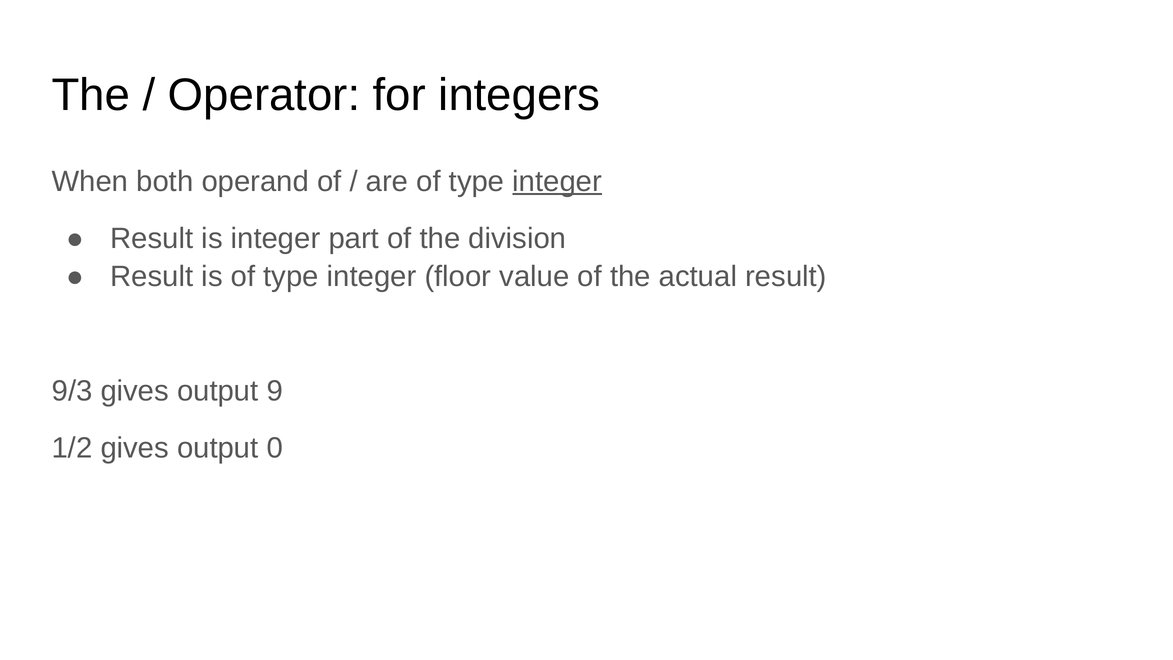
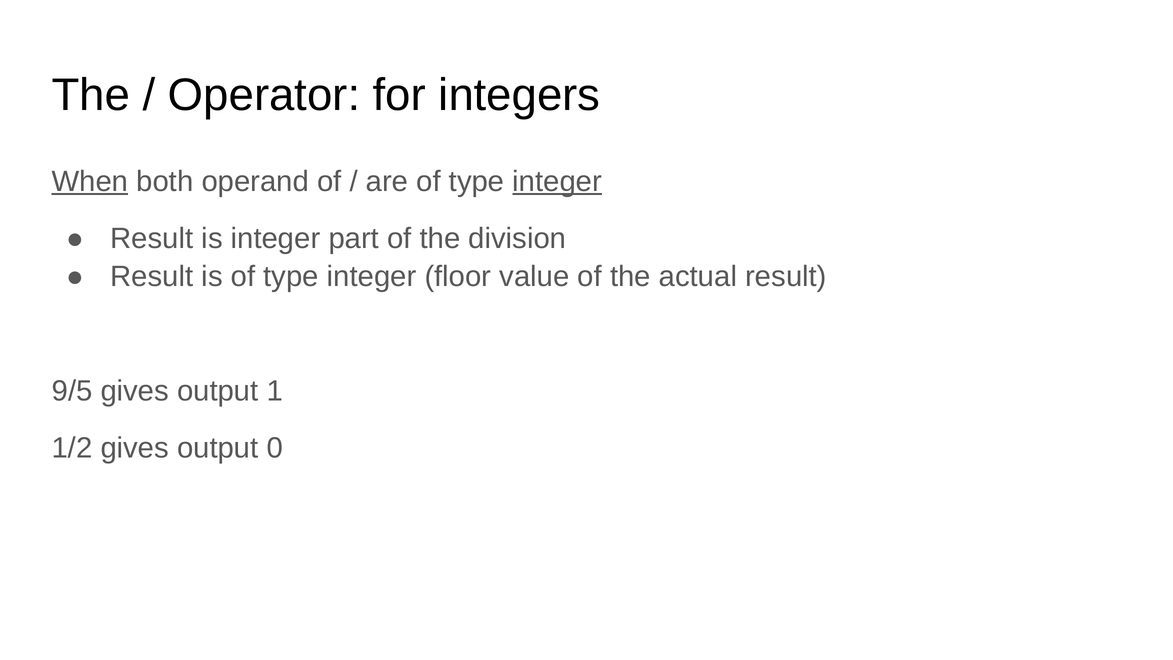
When underline: none -> present (90, 181)
9/3: 9/3 -> 9/5 (72, 391)
9: 9 -> 1 (275, 391)
